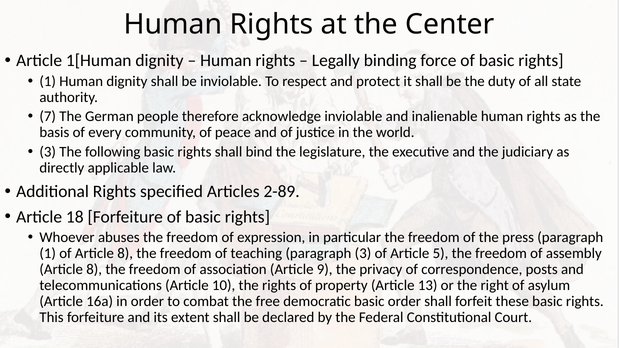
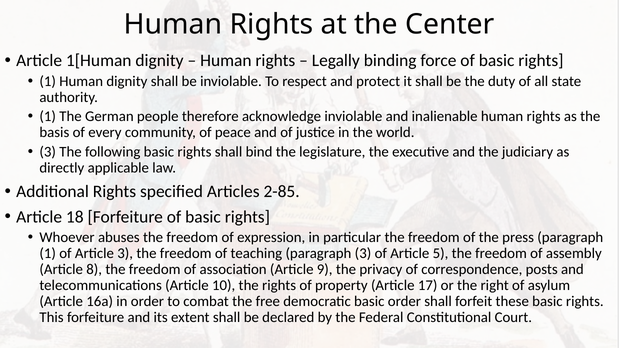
7: 7 -> 1 (48, 117)
2-89: 2-89 -> 2-85 (282, 192)
of Article 8: 8 -> 3 (125, 254)
13: 13 -> 17 (428, 286)
